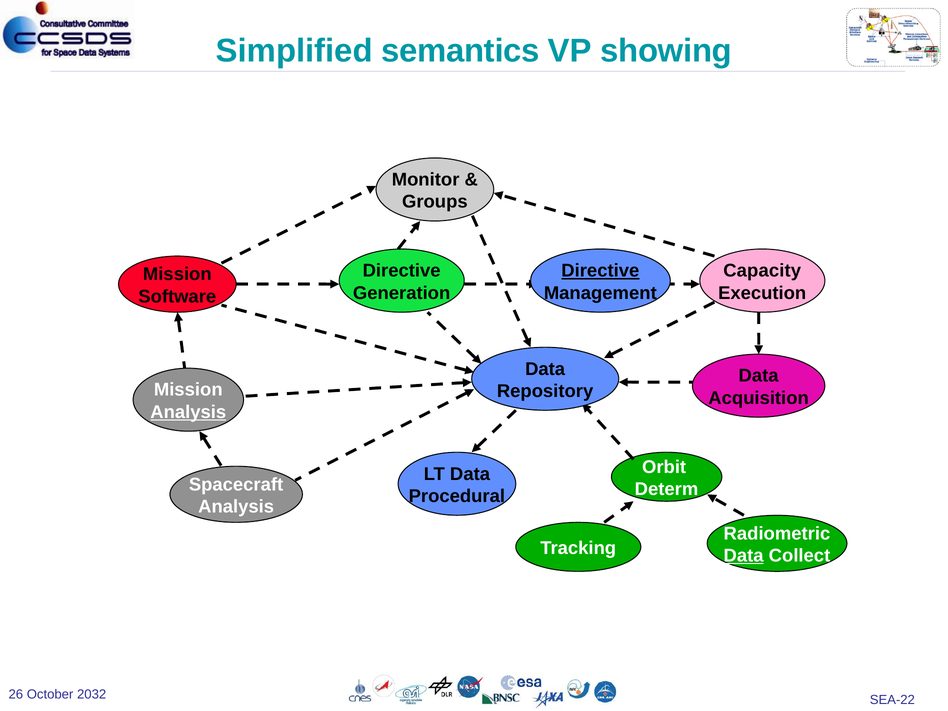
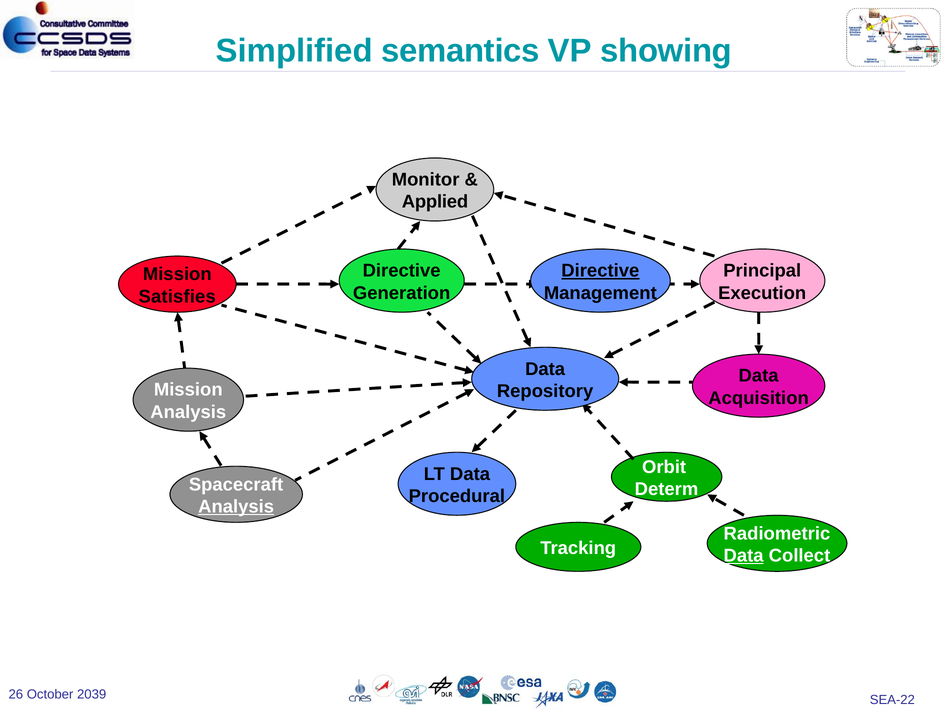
Groups: Groups -> Applied (435, 202)
Capacity: Capacity -> Principal (762, 271)
Software: Software -> Satisfies (177, 296)
Analysis underline: present -> none (188, 412)
Analysis underline: none -> present (236, 507)
2032: 2032 -> 2039 (92, 694)
